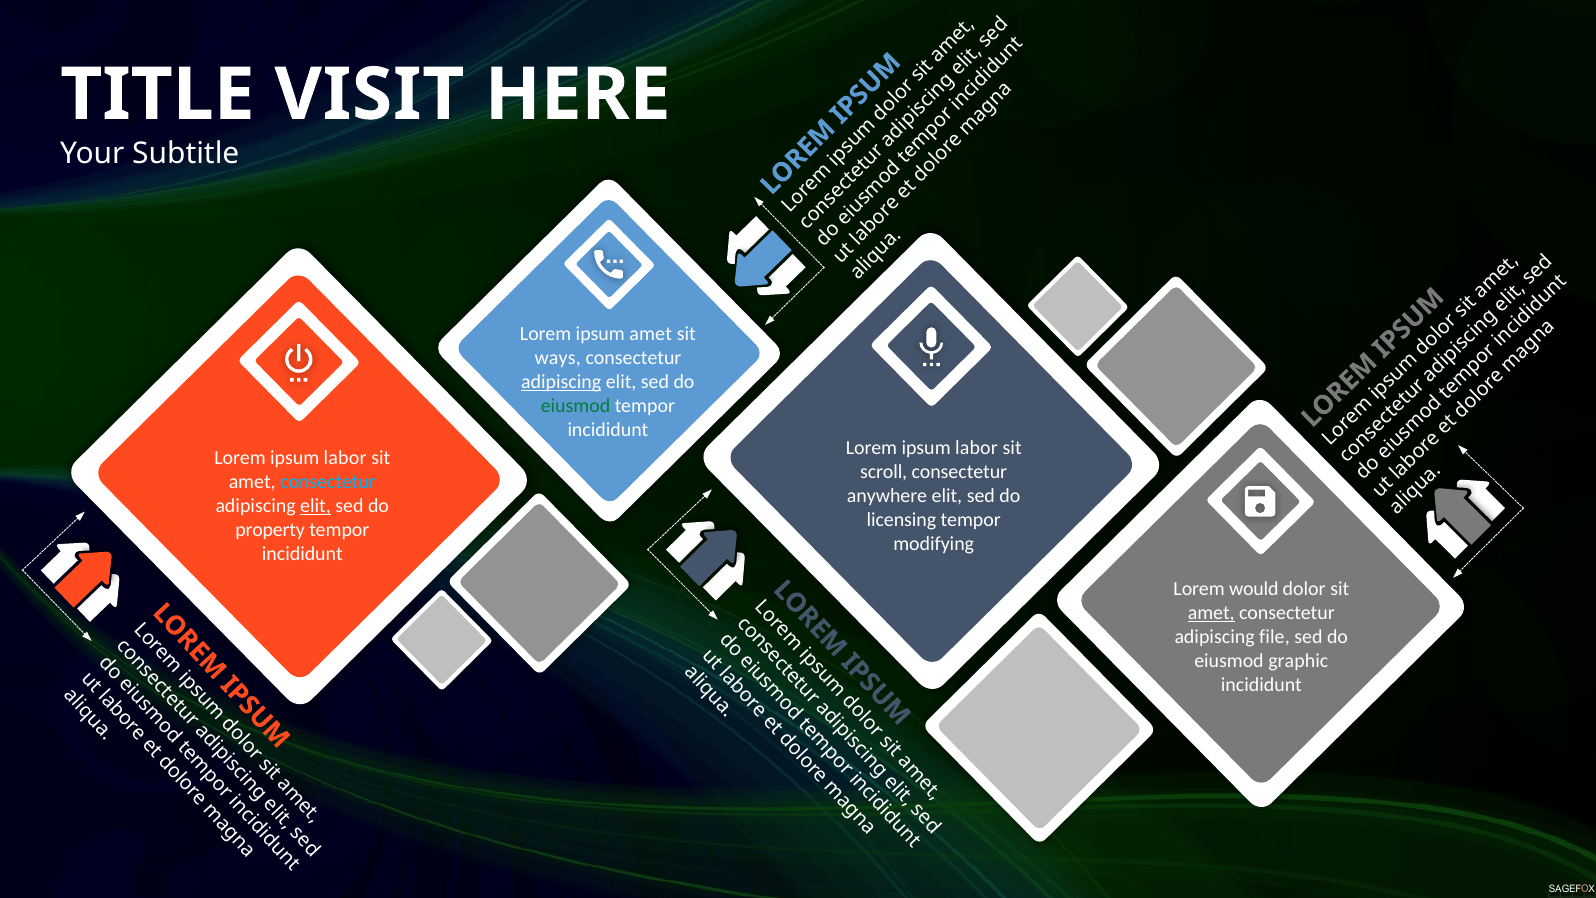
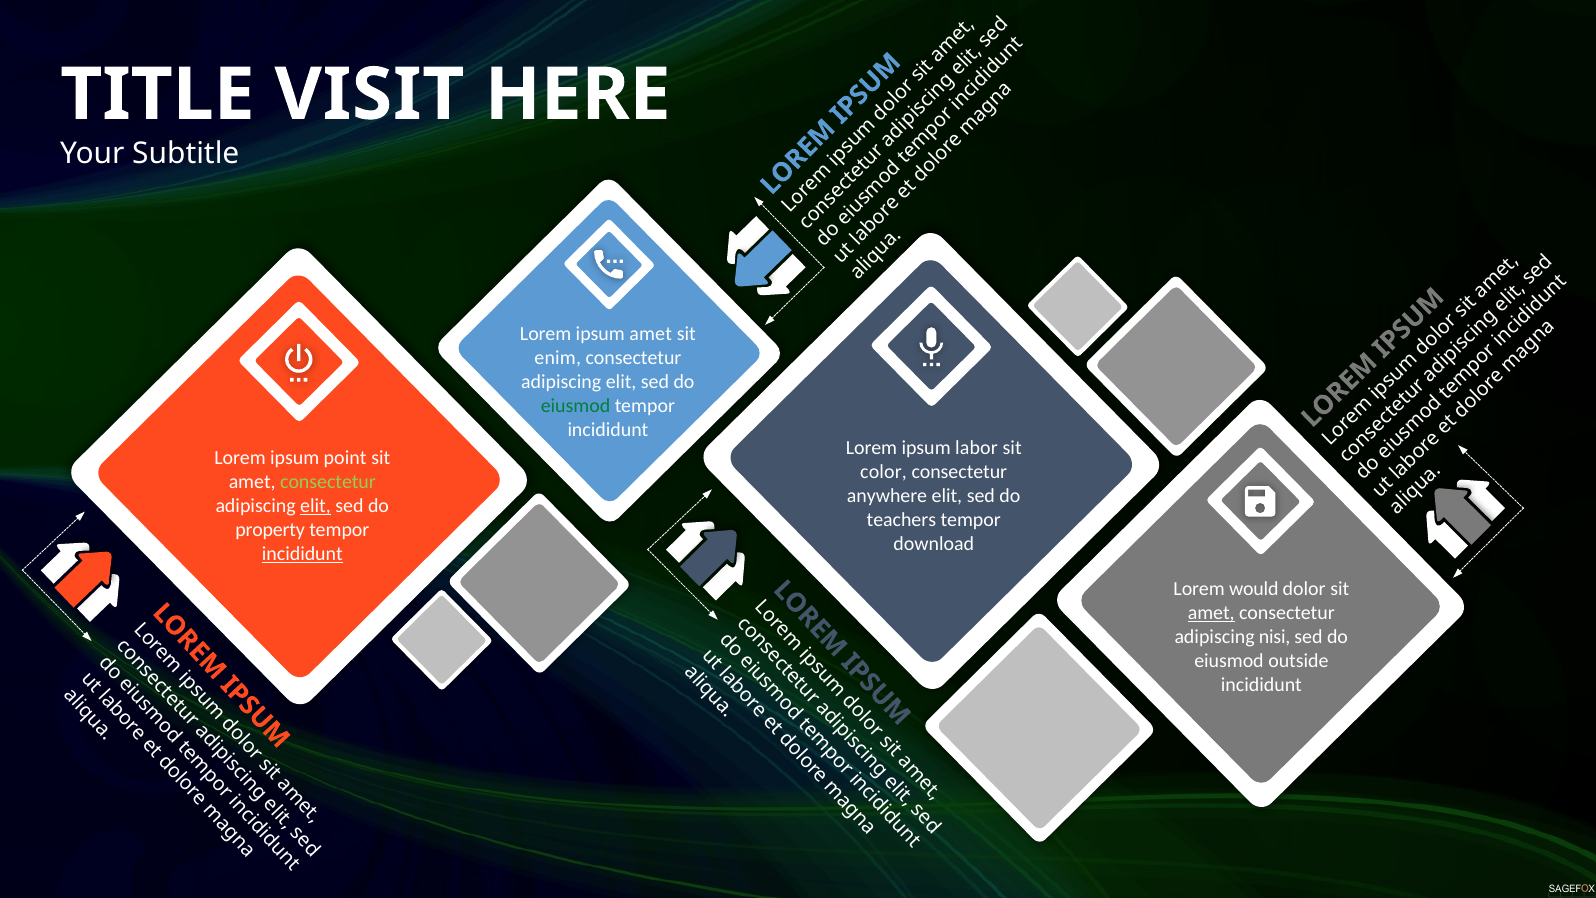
ways: ways -> enim (558, 358)
adipiscing underline: present -> none (561, 382)
labor: labor -> point (345, 458)
scroll: scroll -> color (884, 472)
consectetur colour: light blue -> light green (328, 482)
licensing: licensing -> teachers (901, 520)
modifying: modifying -> download (934, 544)
incididunt underline: none -> present (302, 554)
file: file -> nisi (1275, 637)
graphic: graphic -> outside (1298, 661)
